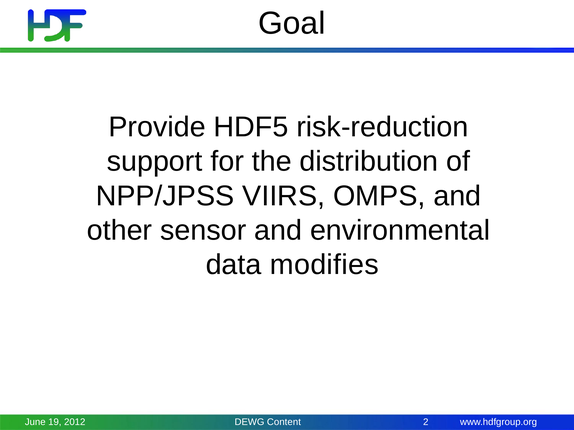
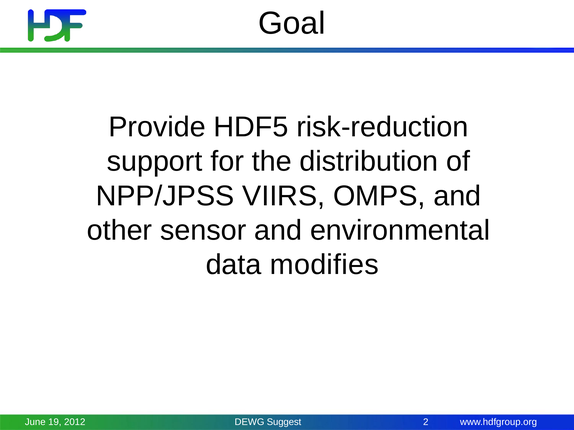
Content: Content -> Suggest (284, 423)
